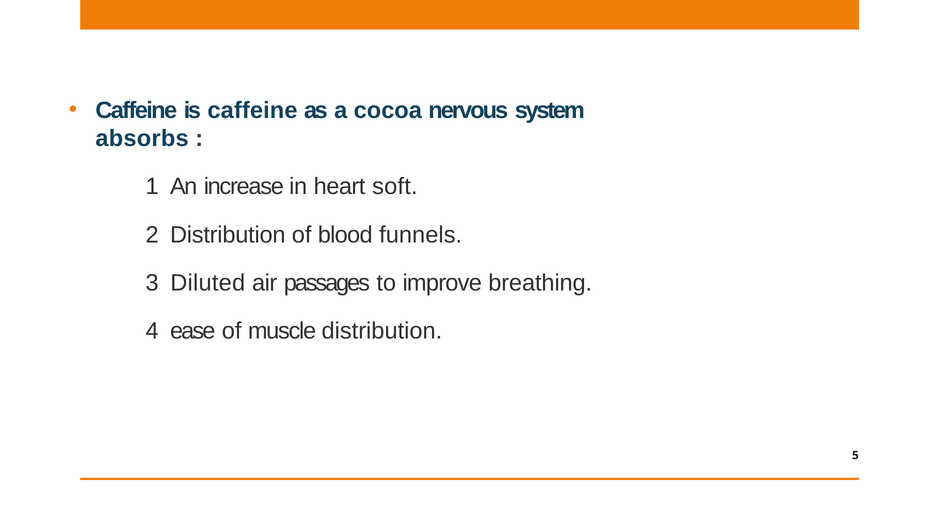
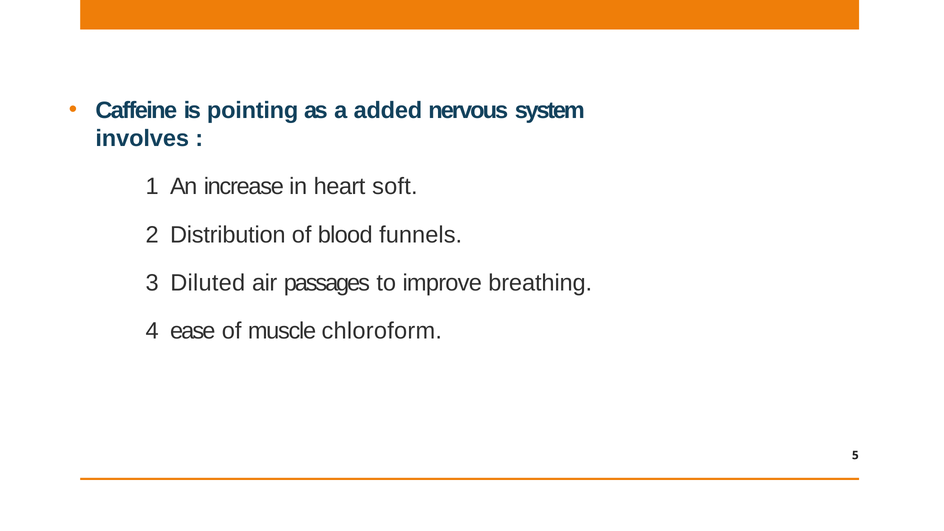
is caffeine: caffeine -> pointing (253, 110)
cocoa: cocoa -> added (388, 110)
absorbs: absorbs -> involves (142, 139)
muscle distribution: distribution -> chloroform (382, 331)
